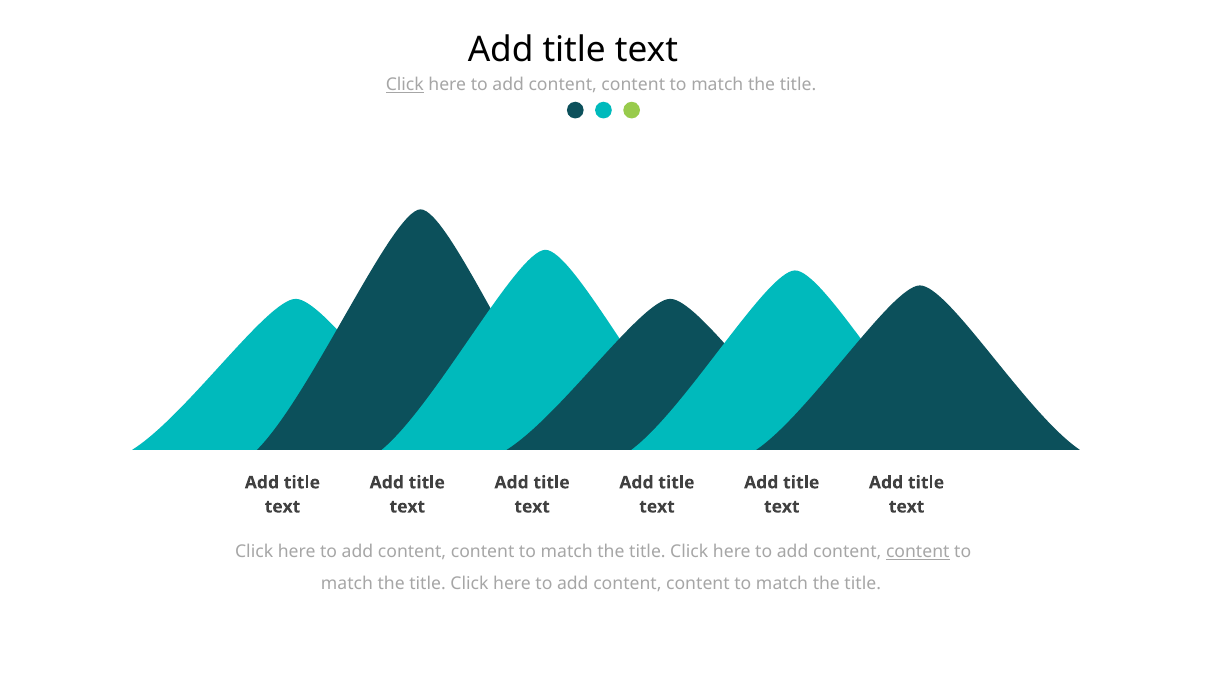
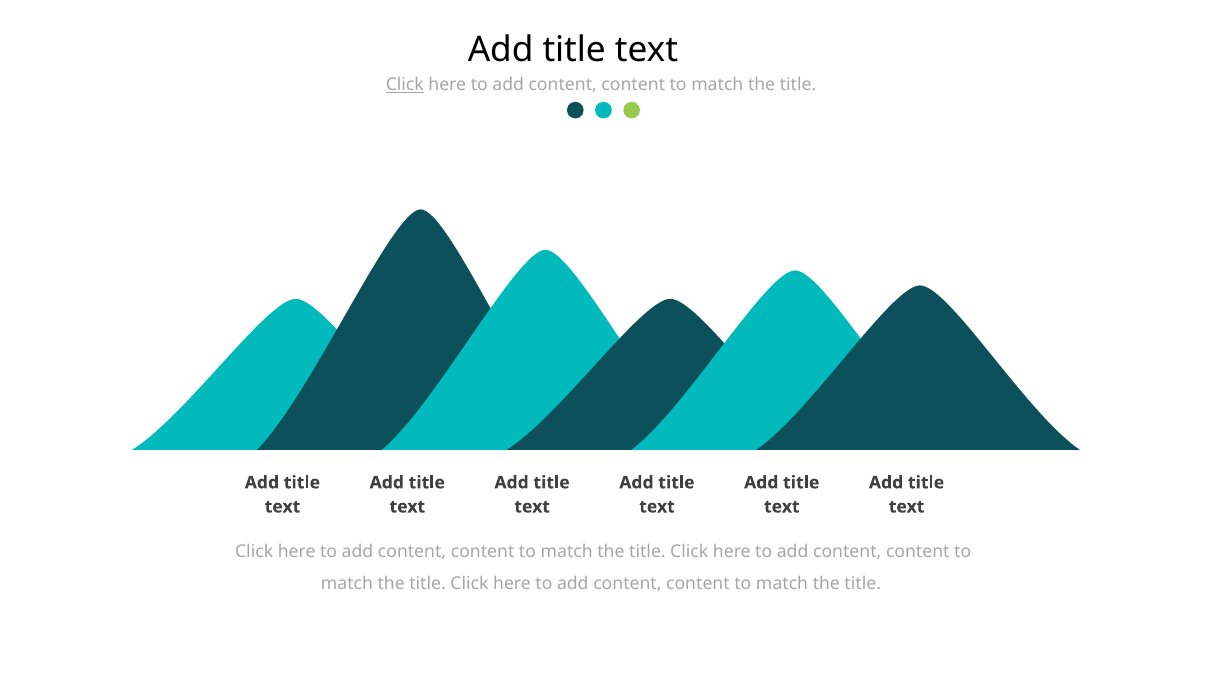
content underline: present -> none (918, 552)
